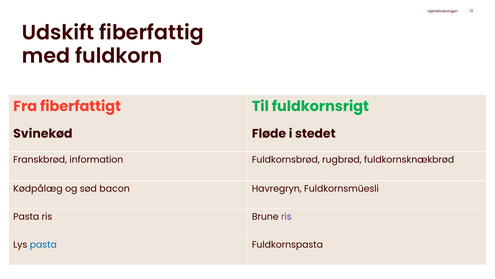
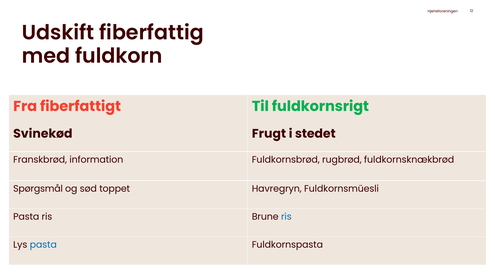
Fløde: Fløde -> Frugt (269, 134)
Kødpålæg: Kødpålæg -> Spørgsmål (38, 188)
bacon: bacon -> toppet (115, 188)
ris colour: purple -> blue (286, 216)
